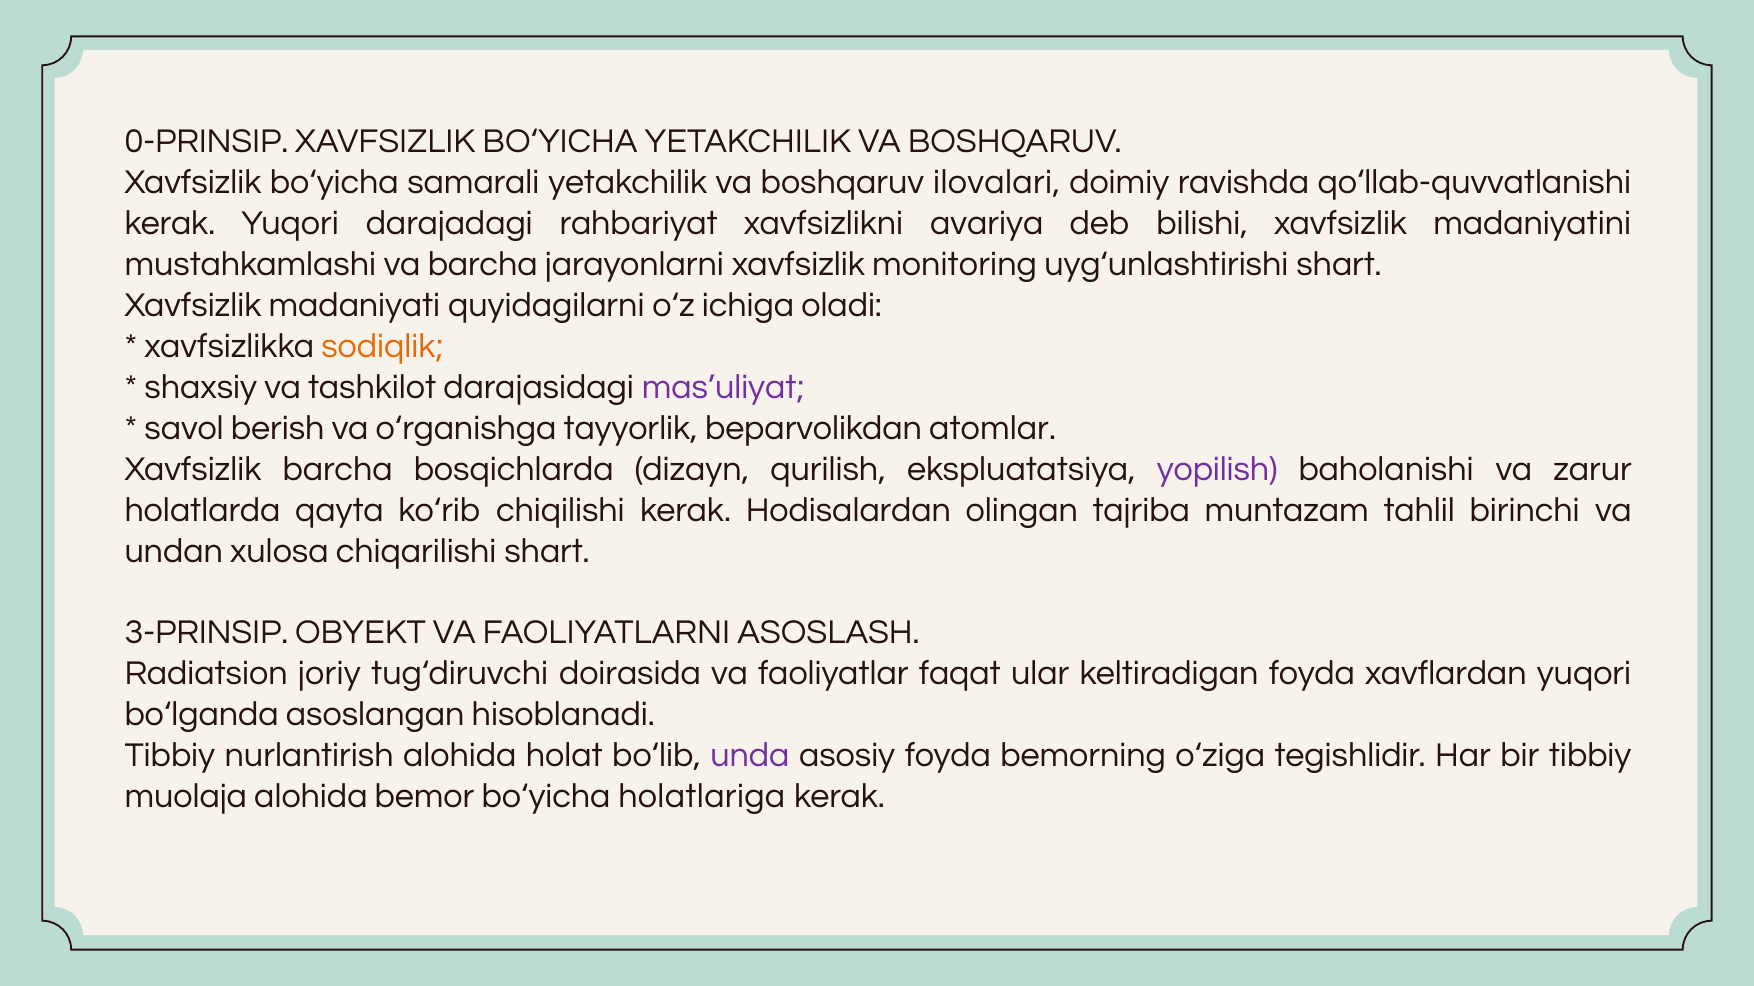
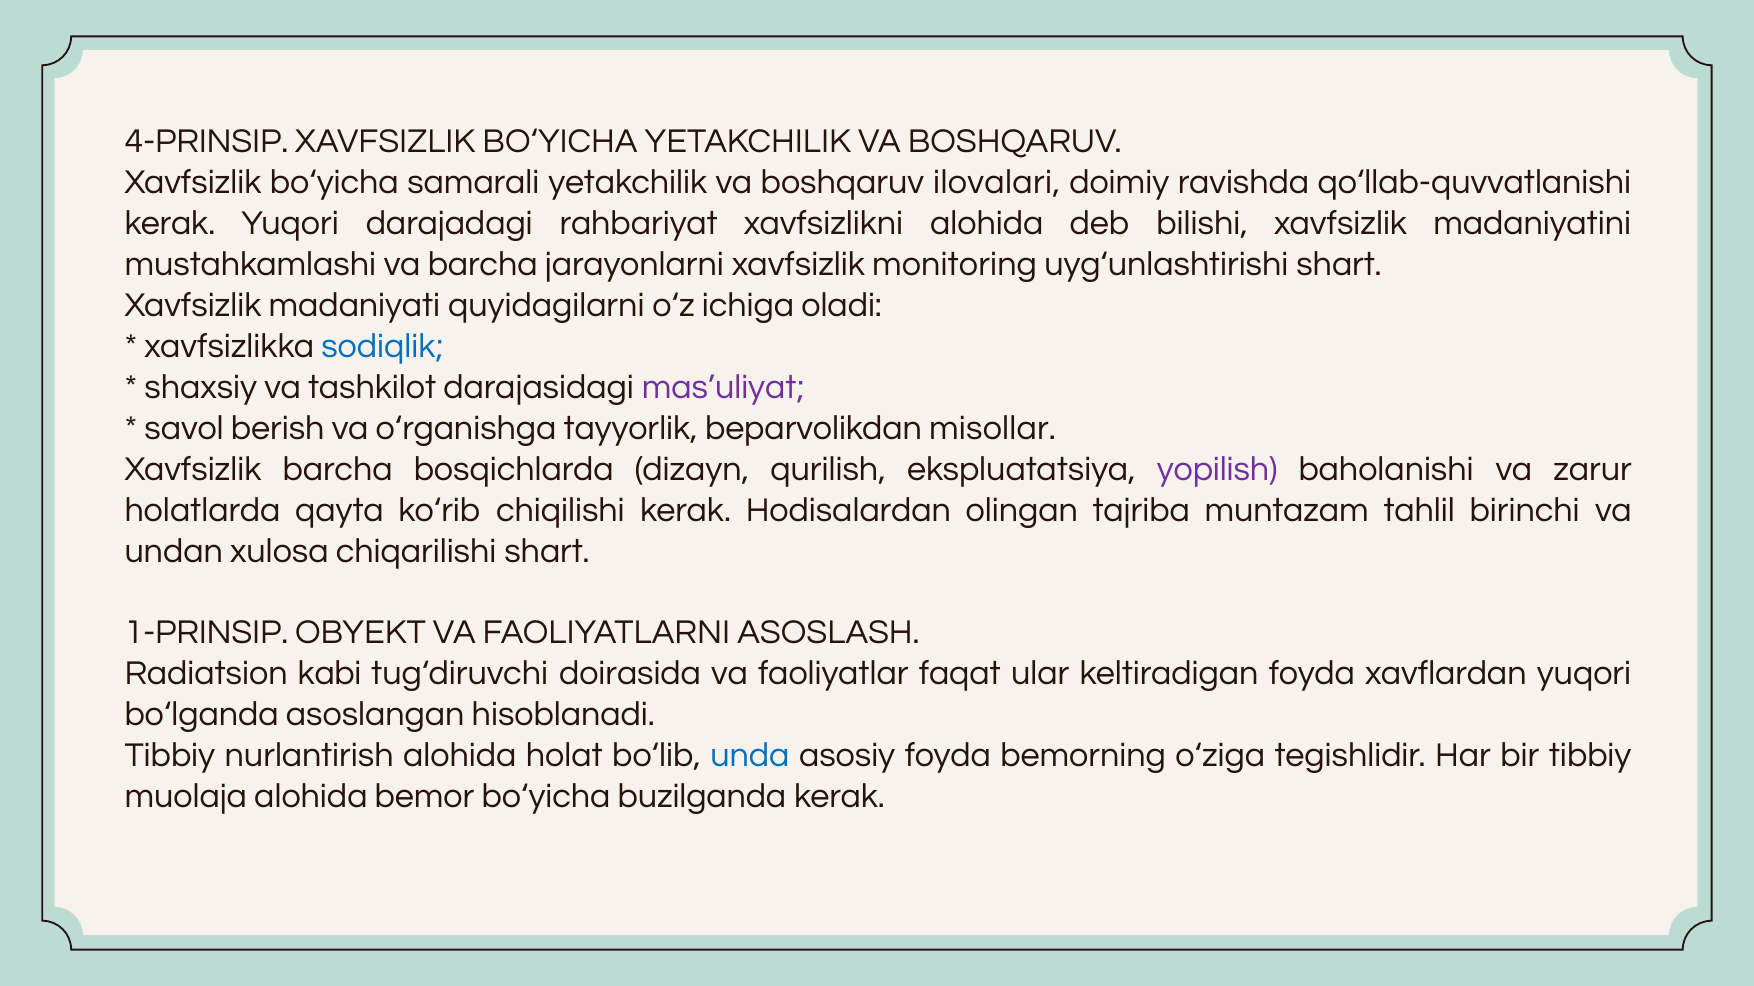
0-PRINSIP: 0-PRINSIP -> 4-PRINSIP (206, 142)
xavfsizlikni avariya: avariya -> alohida (987, 224)
sodiqlik colour: orange -> blue (382, 346)
atomlar: atomlar -> misollar (993, 428)
3-PRINSIP: 3-PRINSIP -> 1-PRINSIP (206, 633)
joriy: joriy -> kabi (330, 674)
unda colour: purple -> blue (750, 756)
holatlariga: holatlariga -> buzilganda (702, 797)
